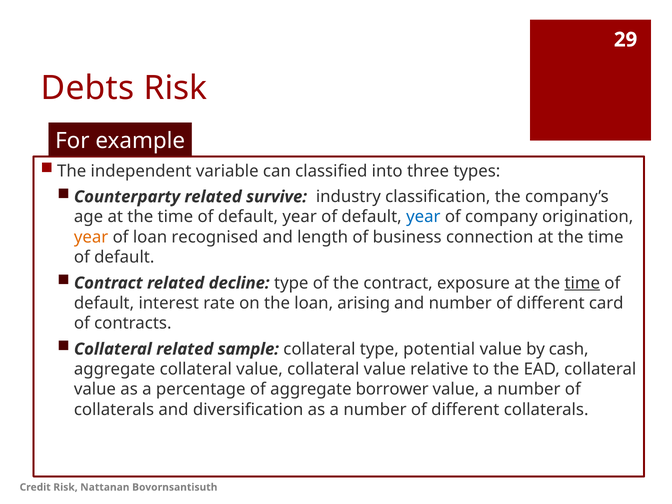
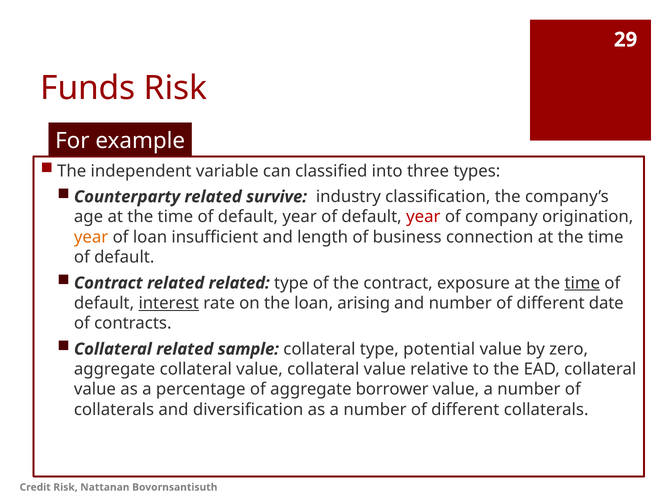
Debts: Debts -> Funds (88, 88)
year colour: blue -> red (423, 217)
recognised: recognised -> insufficient (215, 237)
related decline: decline -> related (239, 283)
interest underline: none -> present (169, 303)
card: card -> date (606, 303)
cash: cash -> zero (569, 349)
